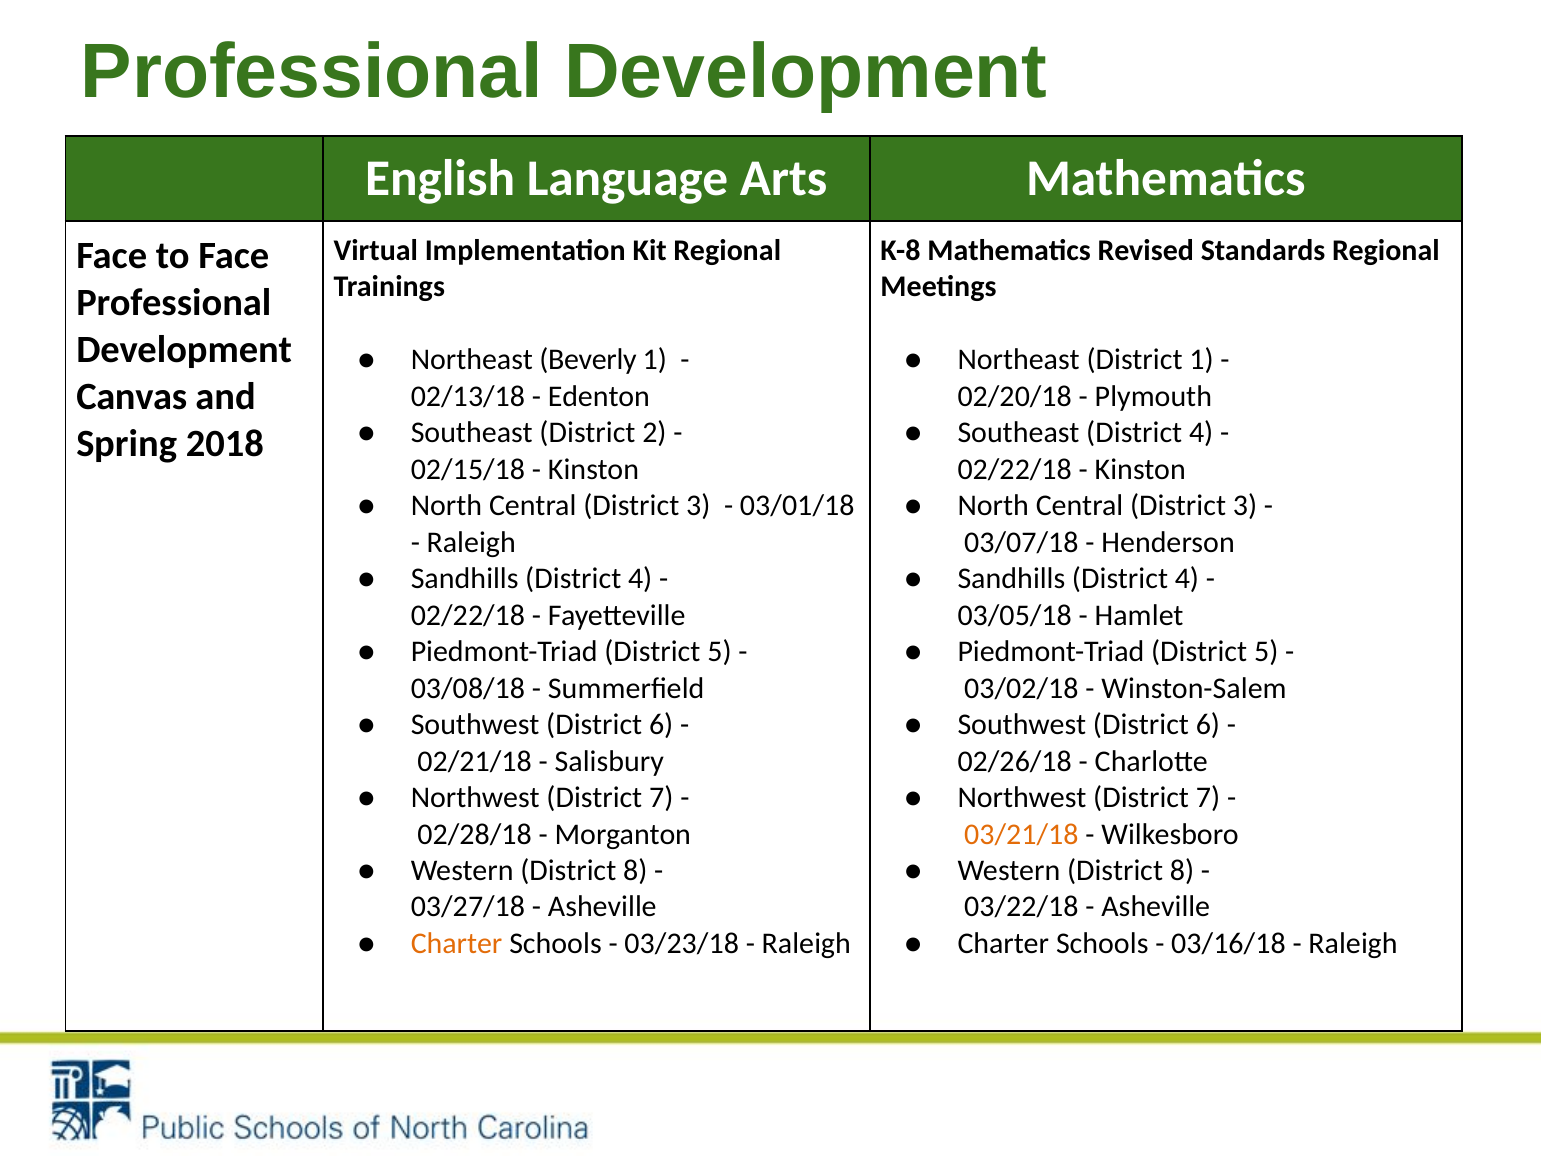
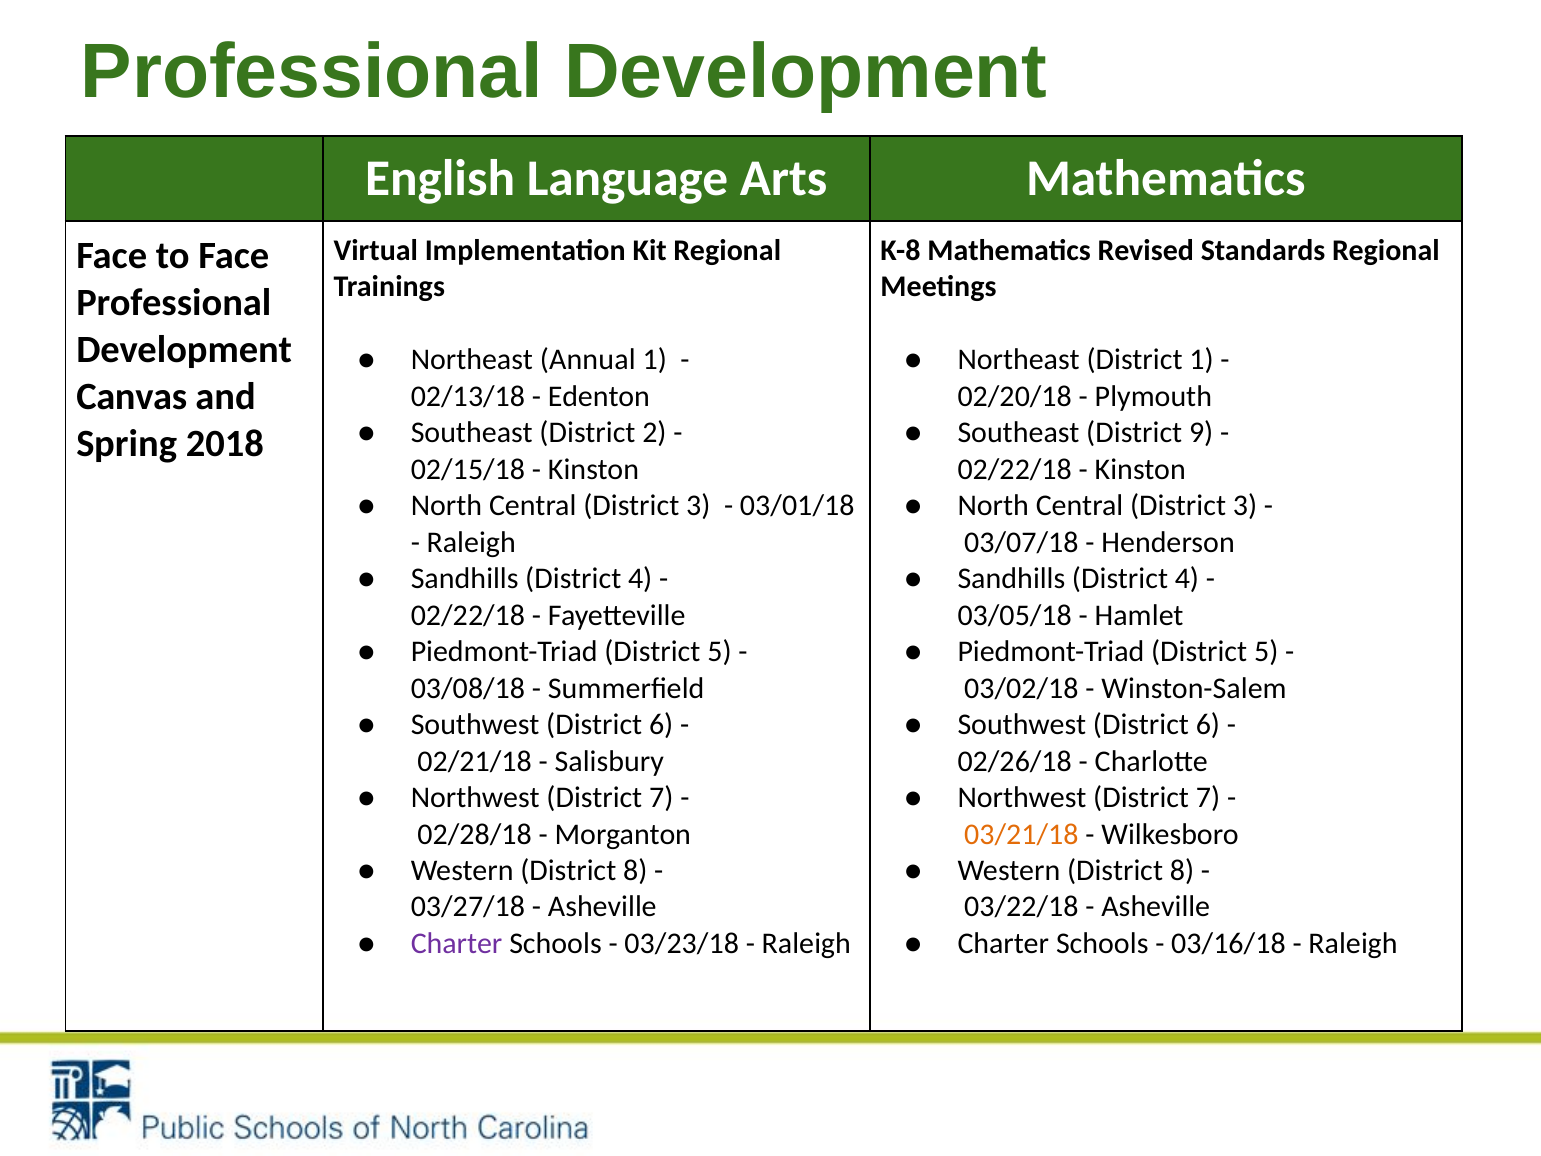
Beverly: Beverly -> Annual (588, 360)
Southeast District 4: 4 -> 9 (1201, 433)
Charter colour: orange -> purple (457, 943)
